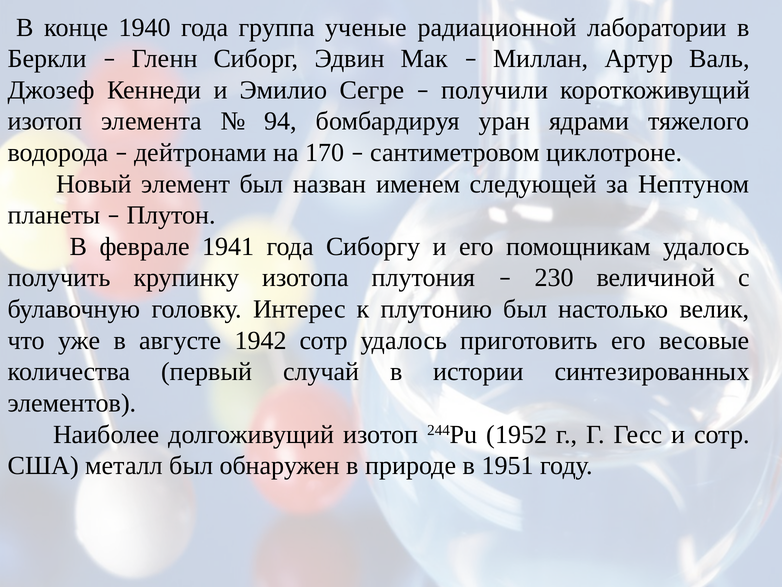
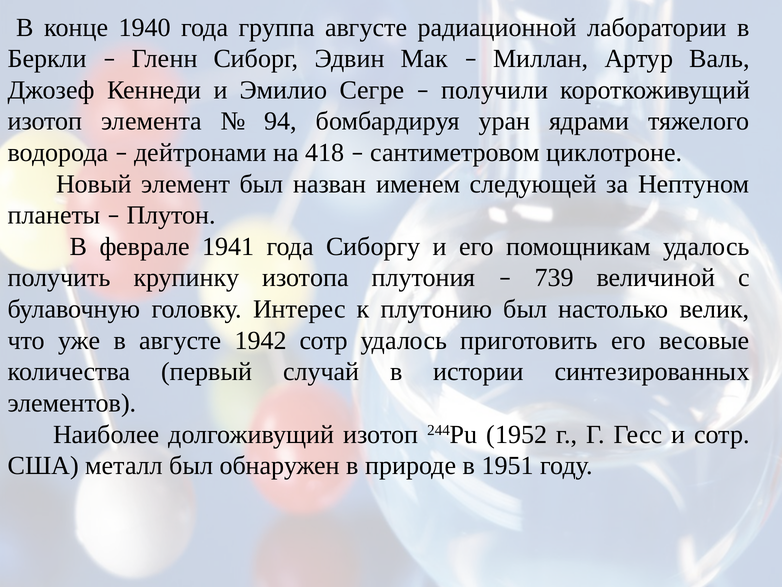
группа ученые: ученые -> августе (366, 27)
170: 170 -> 418 (325, 153)
230: 230 -> 739 (554, 278)
